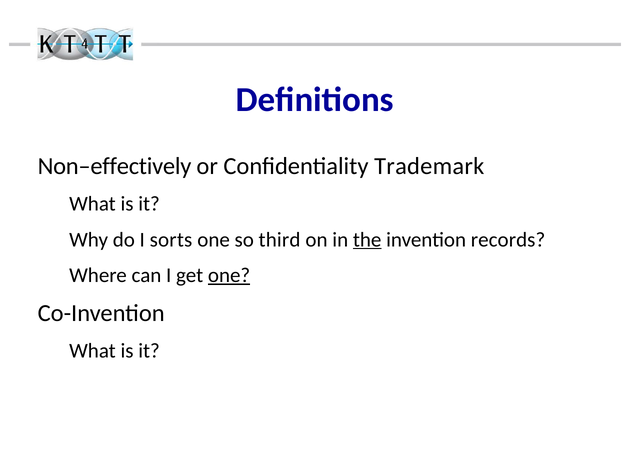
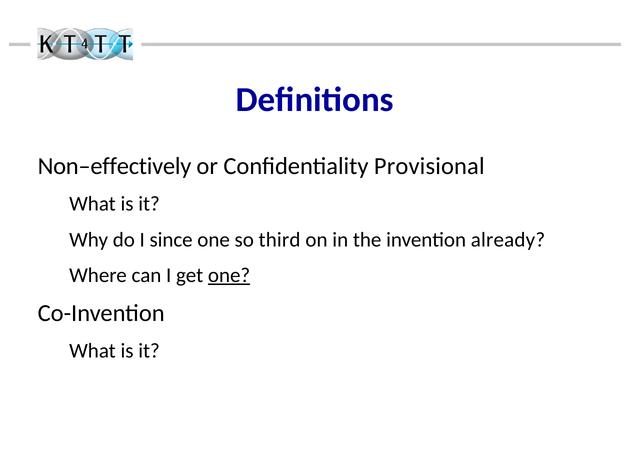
Trademark: Trademark -> Provisional (429, 167)
sorts: sorts -> since (171, 240)
the underline: present -> none (367, 240)
records: records -> already (508, 240)
